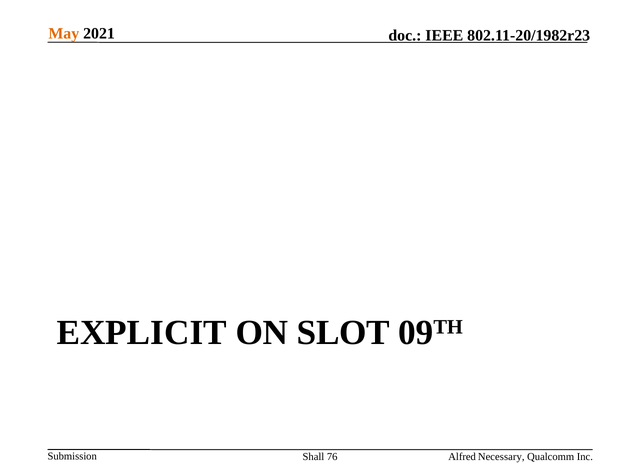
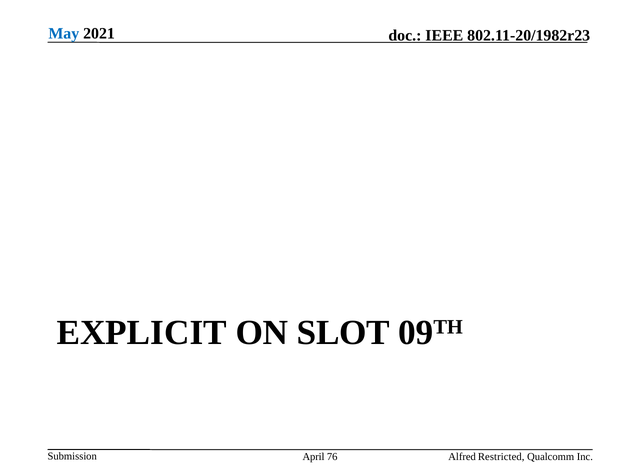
May colour: orange -> blue (64, 34)
Shall: Shall -> April (313, 457)
Necessary: Necessary -> Restricted (501, 457)
